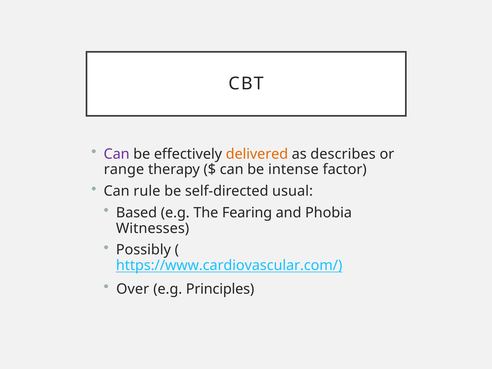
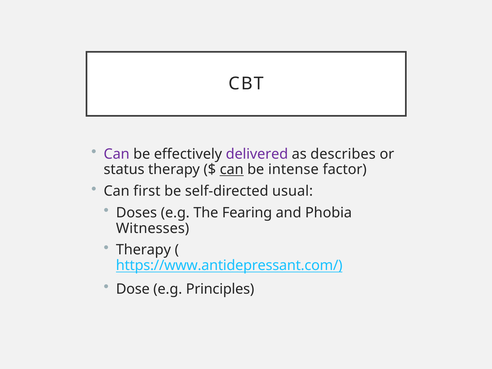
delivered colour: orange -> purple (257, 154)
range: range -> status (124, 170)
can underline: none -> present (232, 170)
rule: rule -> first (147, 191)
Based: Based -> Doses (136, 213)
Possibly: Possibly -> Therapy (143, 250)
https://www.cardiovascular.com/: https://www.cardiovascular.com/ -> https://www.antidepressant.com/ (229, 265)
Over: Over -> Dose (133, 289)
